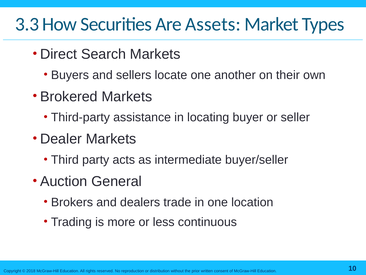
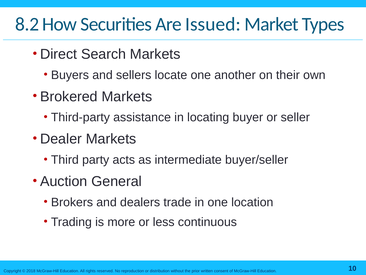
3.3: 3.3 -> 8.2 (27, 24)
Assets: Assets -> Issued (213, 24)
